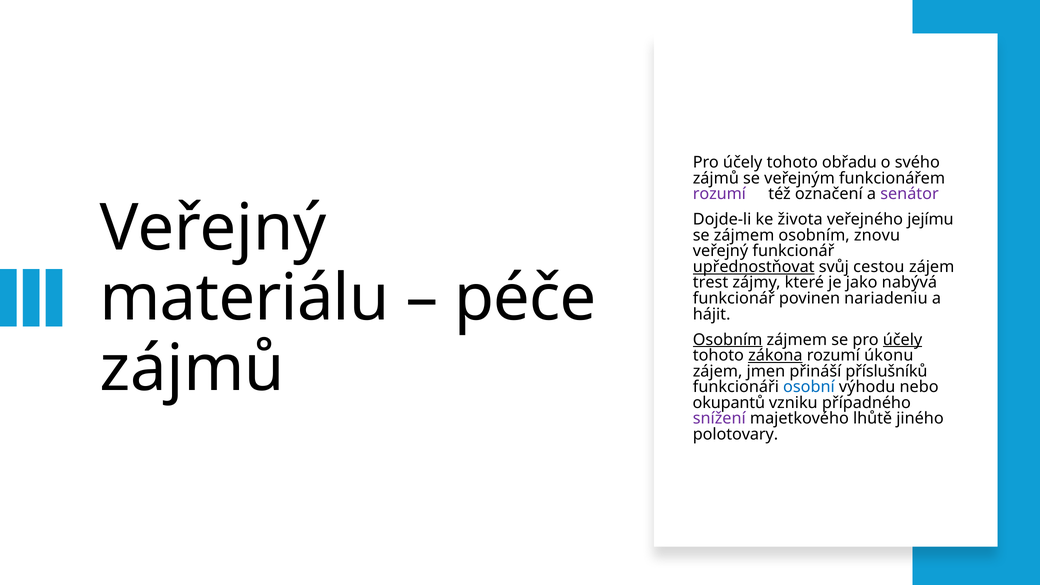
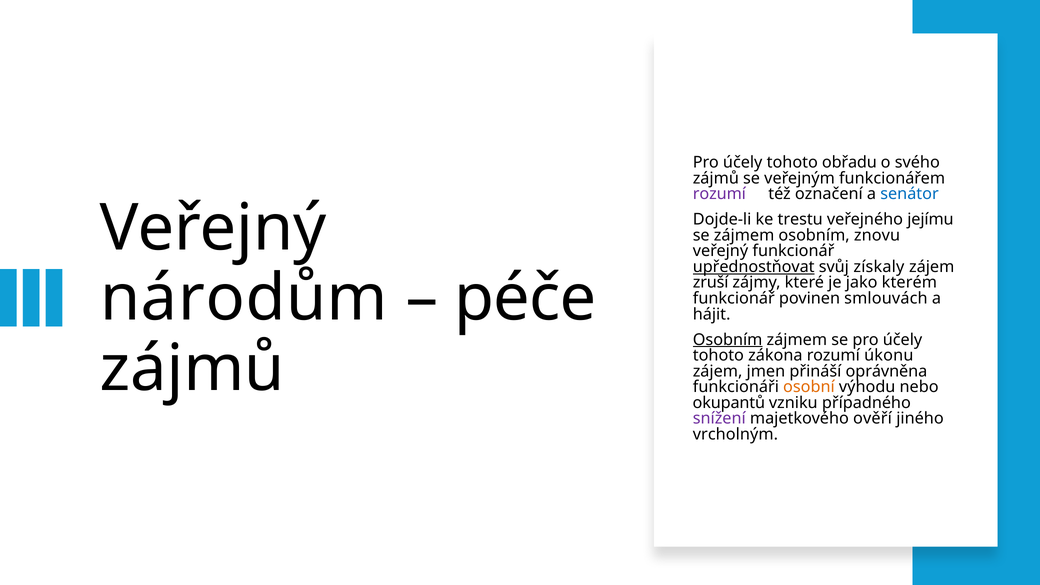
senátor colour: purple -> blue (910, 194)
života: života -> trestu (800, 219)
cestou: cestou -> získaly (879, 267)
trest: trest -> zruší (711, 283)
nabývá: nabývá -> kterém (909, 283)
materiálu: materiálu -> národům (244, 298)
nariadeniu: nariadeniu -> smlouvách (886, 298)
účely underline: present -> none (903, 340)
zákona underline: present -> none (775, 355)
příslušníků: příslušníků -> oprávněna (886, 371)
osobní colour: blue -> orange (809, 387)
lhůtě: lhůtě -> ověří (872, 419)
polotovary: polotovary -> vrcholným (735, 434)
